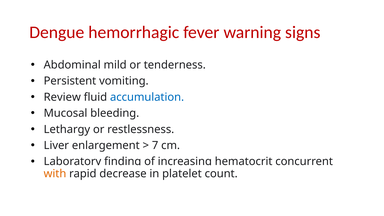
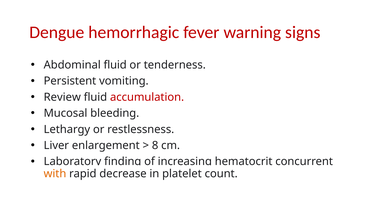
Abdominal mild: mild -> fluid (115, 65)
accumulation colour: blue -> red (147, 97)
7: 7 -> 8 (155, 145)
